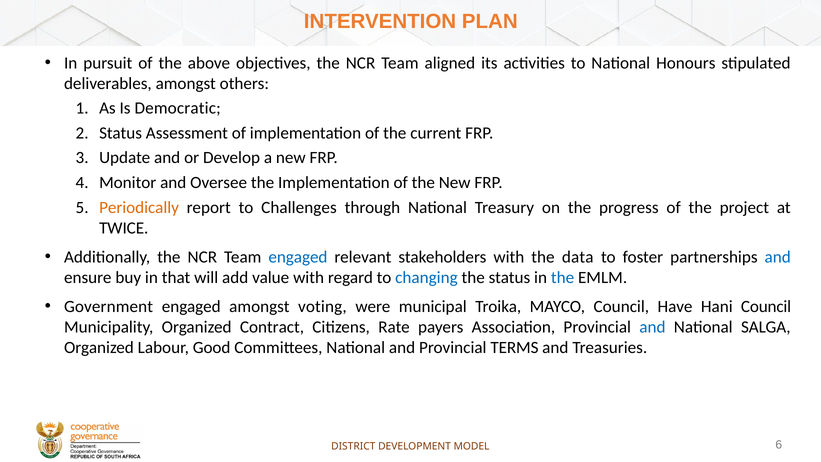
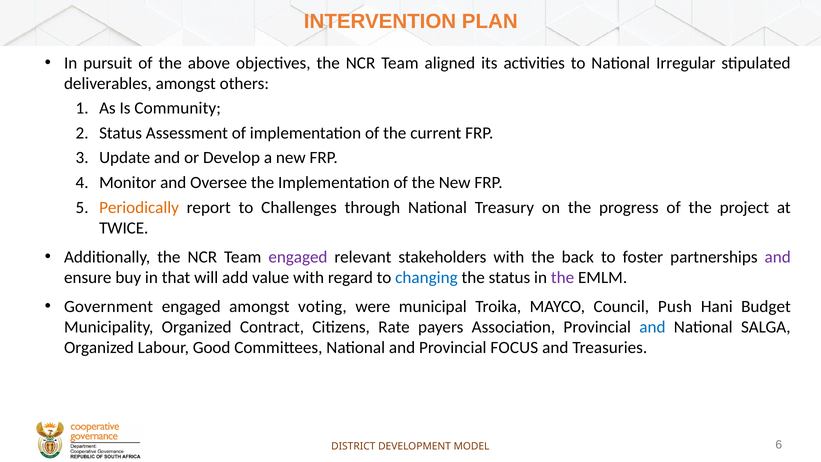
Honours: Honours -> Irregular (686, 63)
Democratic: Democratic -> Community (178, 108)
engaged colour: blue -> purple (298, 257)
data: data -> back (578, 257)
and colour: blue -> purple (778, 257)
the colour: blue -> purple (563, 278)
Have: Have -> Push (675, 307)
Hani Council: Council -> Budget (766, 307)
TERMS: TERMS -> FOCUS (514, 348)
